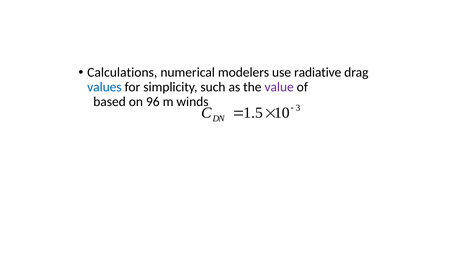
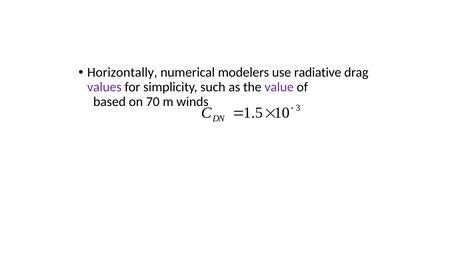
Calculations: Calculations -> Horizontally (122, 72)
values colour: blue -> purple (104, 87)
96: 96 -> 70 (153, 102)
